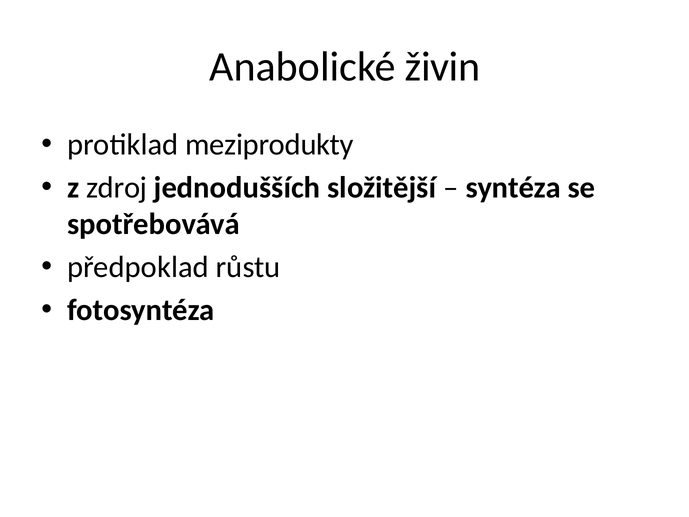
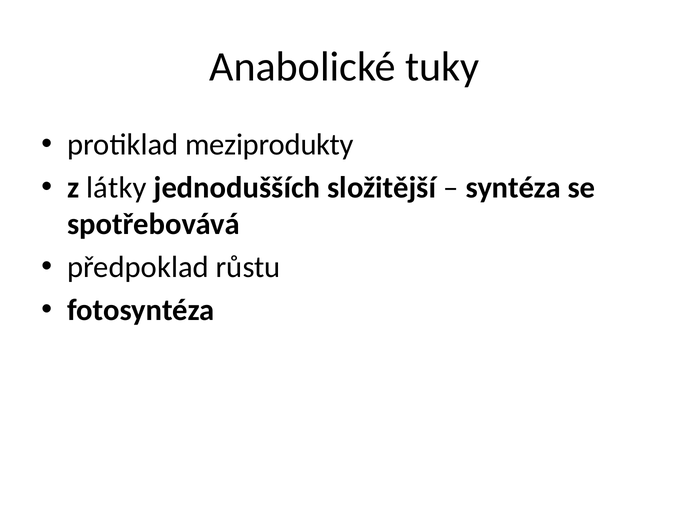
živin: živin -> tuky (442, 67)
zdroj: zdroj -> látky (116, 187)
